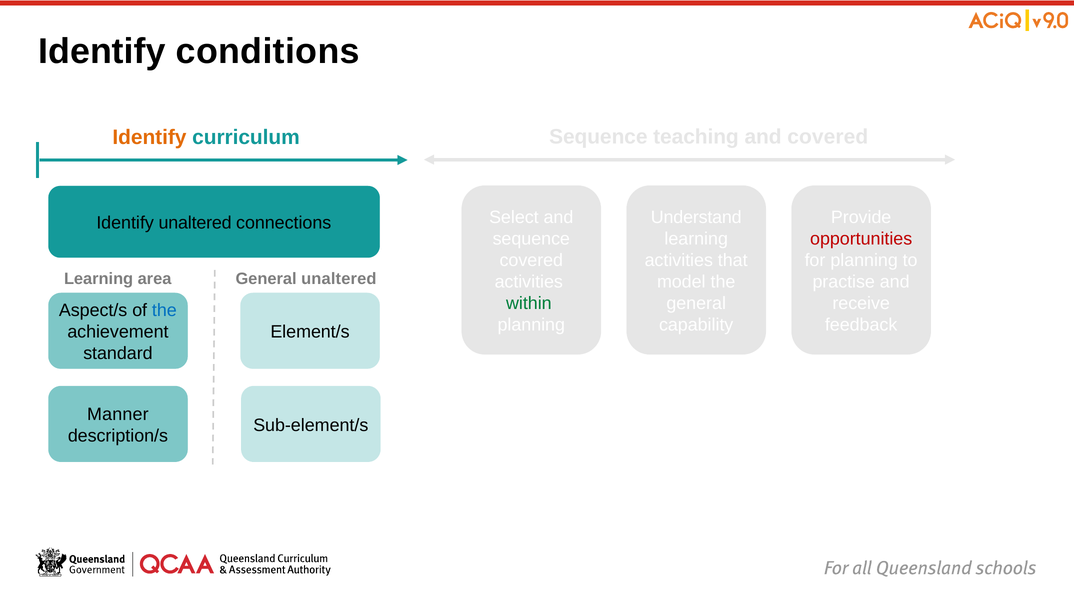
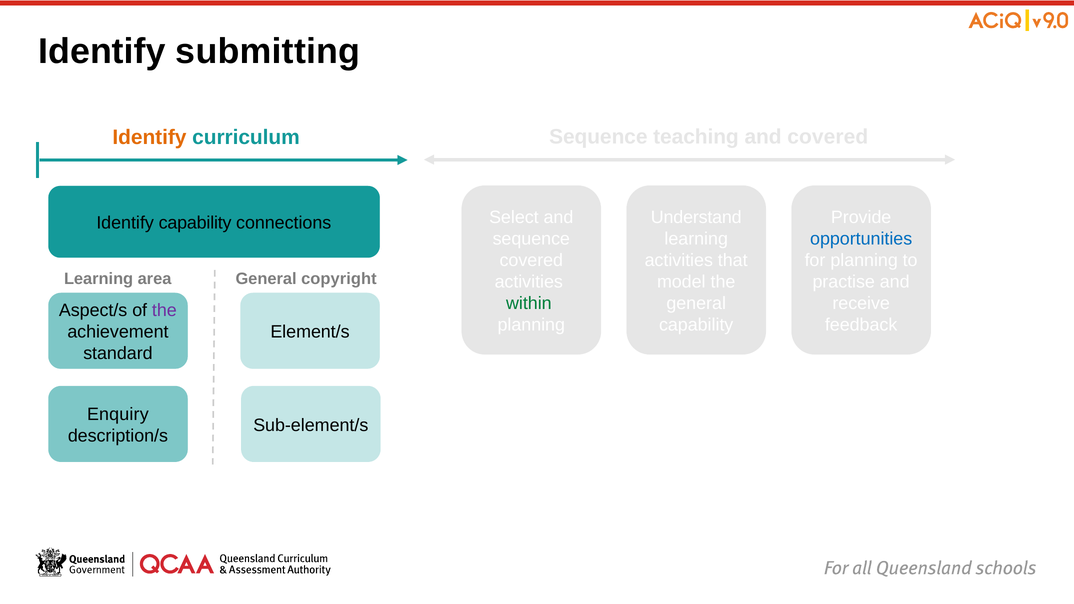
conditions: conditions -> submitting (268, 51)
Identify unaltered: unaltered -> capability (195, 223)
opportunities colour: red -> blue (861, 239)
General unaltered: unaltered -> copyright (339, 279)
the colour: blue -> purple (164, 311)
Manner: Manner -> Enquiry (118, 415)
